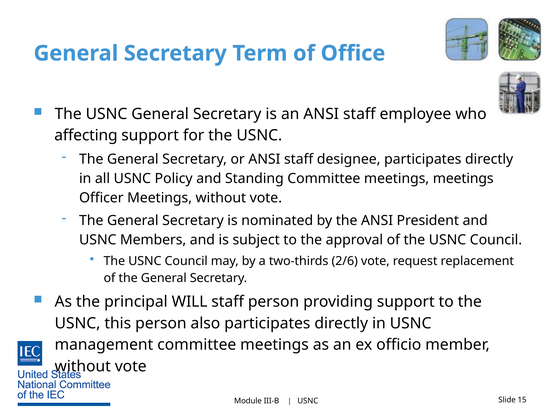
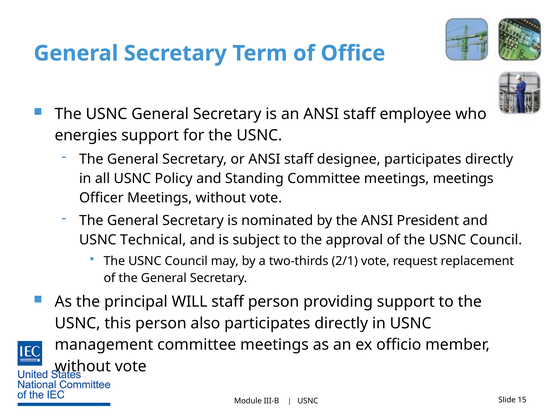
affecting: affecting -> energies (86, 136)
Members: Members -> Technical (153, 240)
2/6: 2/6 -> 2/1 (345, 261)
